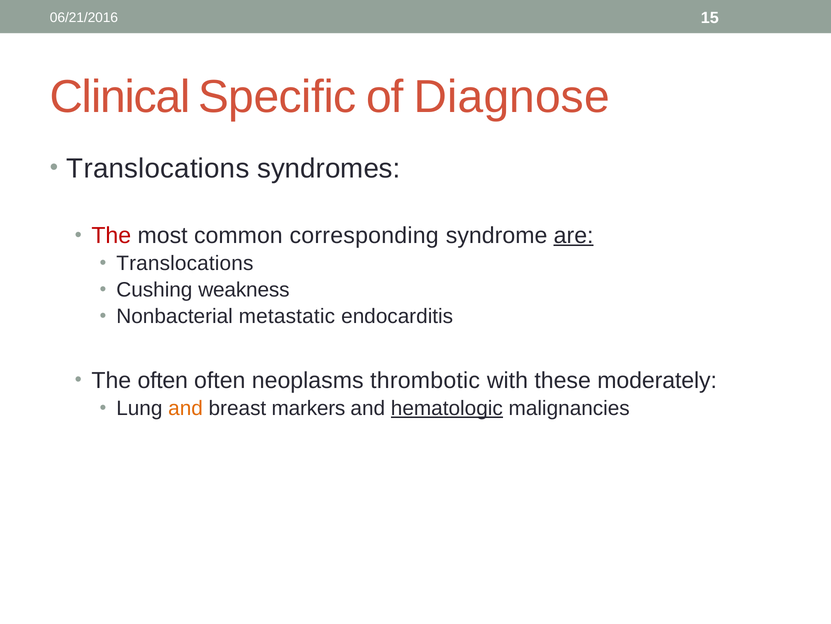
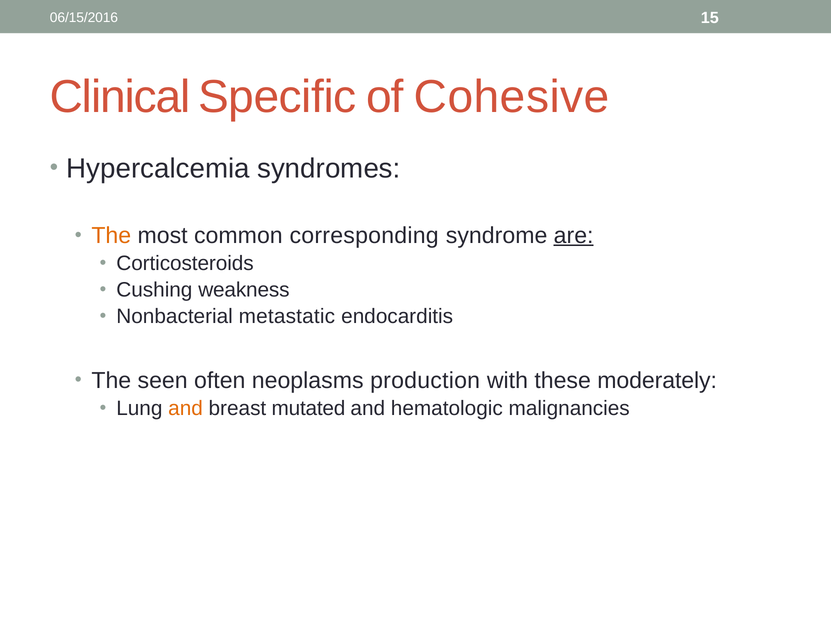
06/21/2016: 06/21/2016 -> 06/15/2016 (84, 18)
Diagnose: Diagnose -> Cohesive (512, 97)
Translocations: Translocations -> Hypercalcemia (158, 168)
The colour: red -> orange (111, 235)
Translocations: Translocations -> Corticosteroids (185, 263)
The often: often -> seen (163, 380)
thrombotic: thrombotic -> production (425, 380)
markers: markers -> mutated (308, 408)
hematologic underline: present -> none (447, 408)
